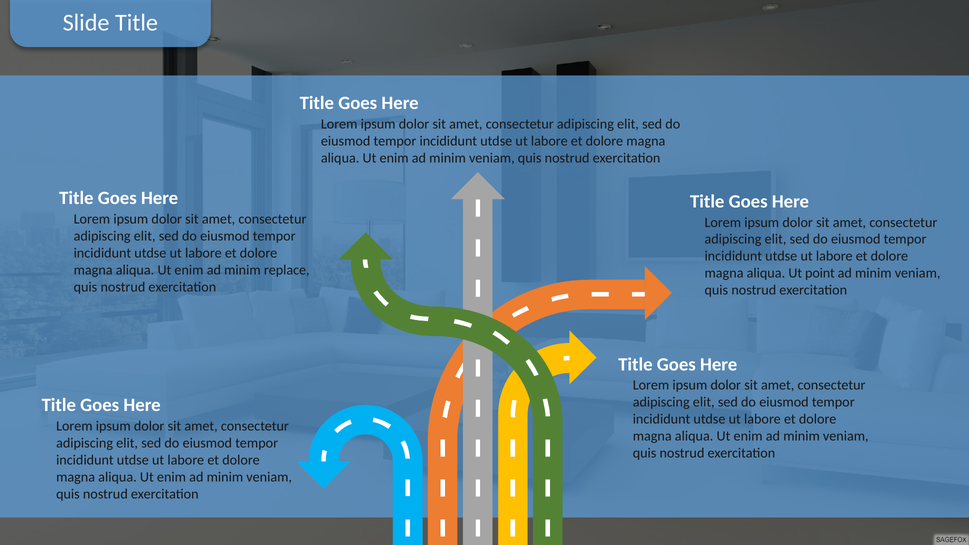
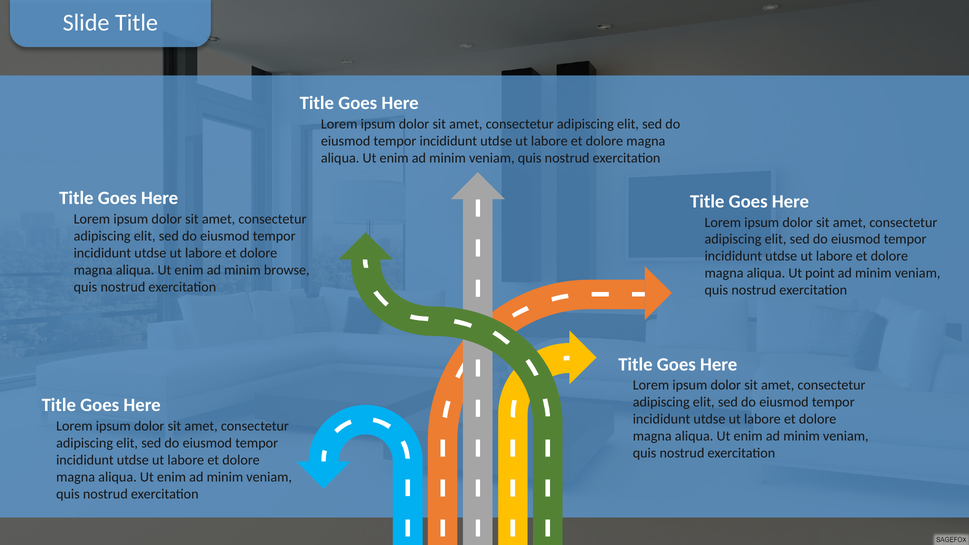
replace: replace -> browse (287, 270)
